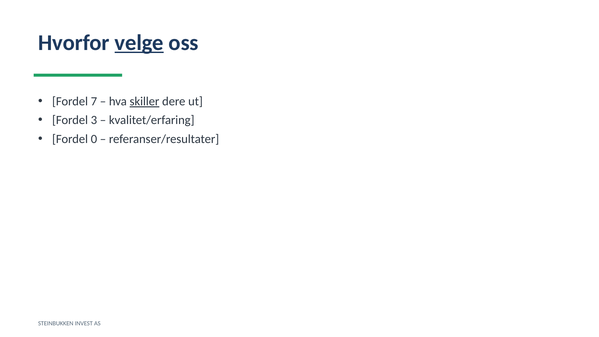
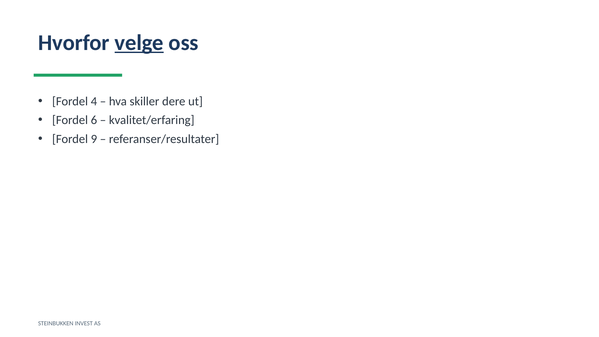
7: 7 -> 4 (94, 101)
skiller underline: present -> none (144, 101)
3: 3 -> 6 (94, 120)
0: 0 -> 9 (94, 139)
